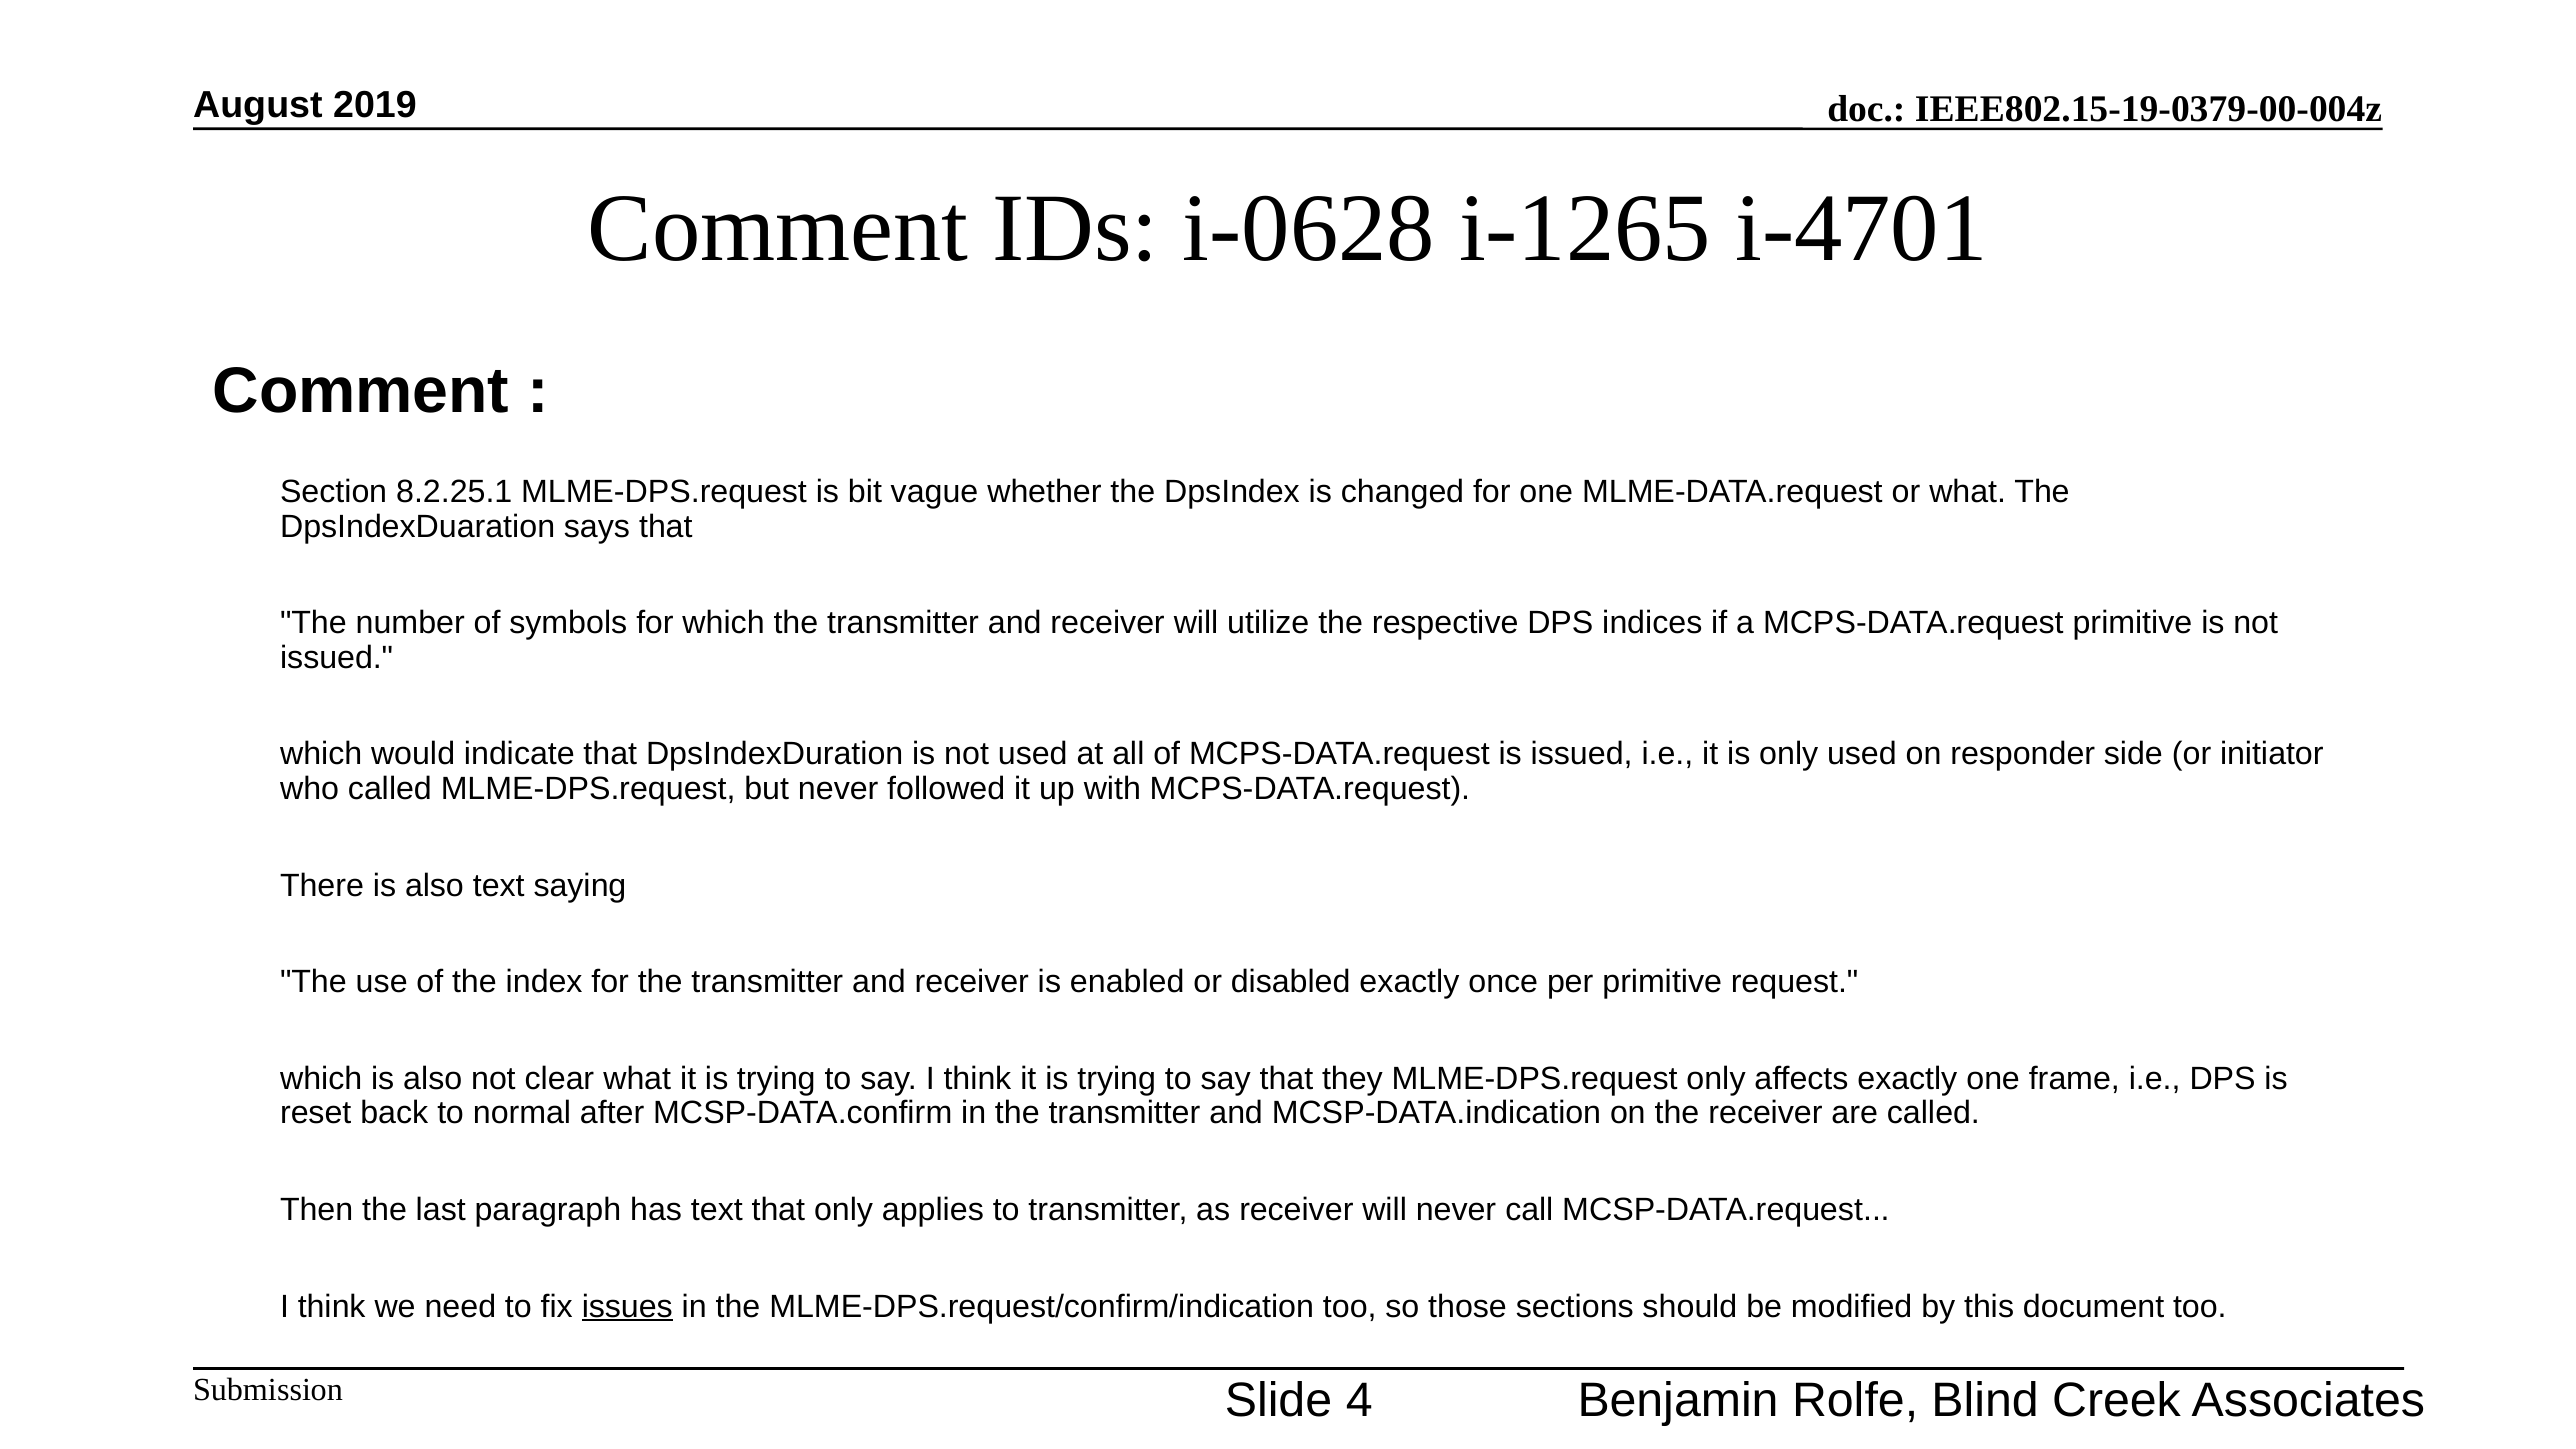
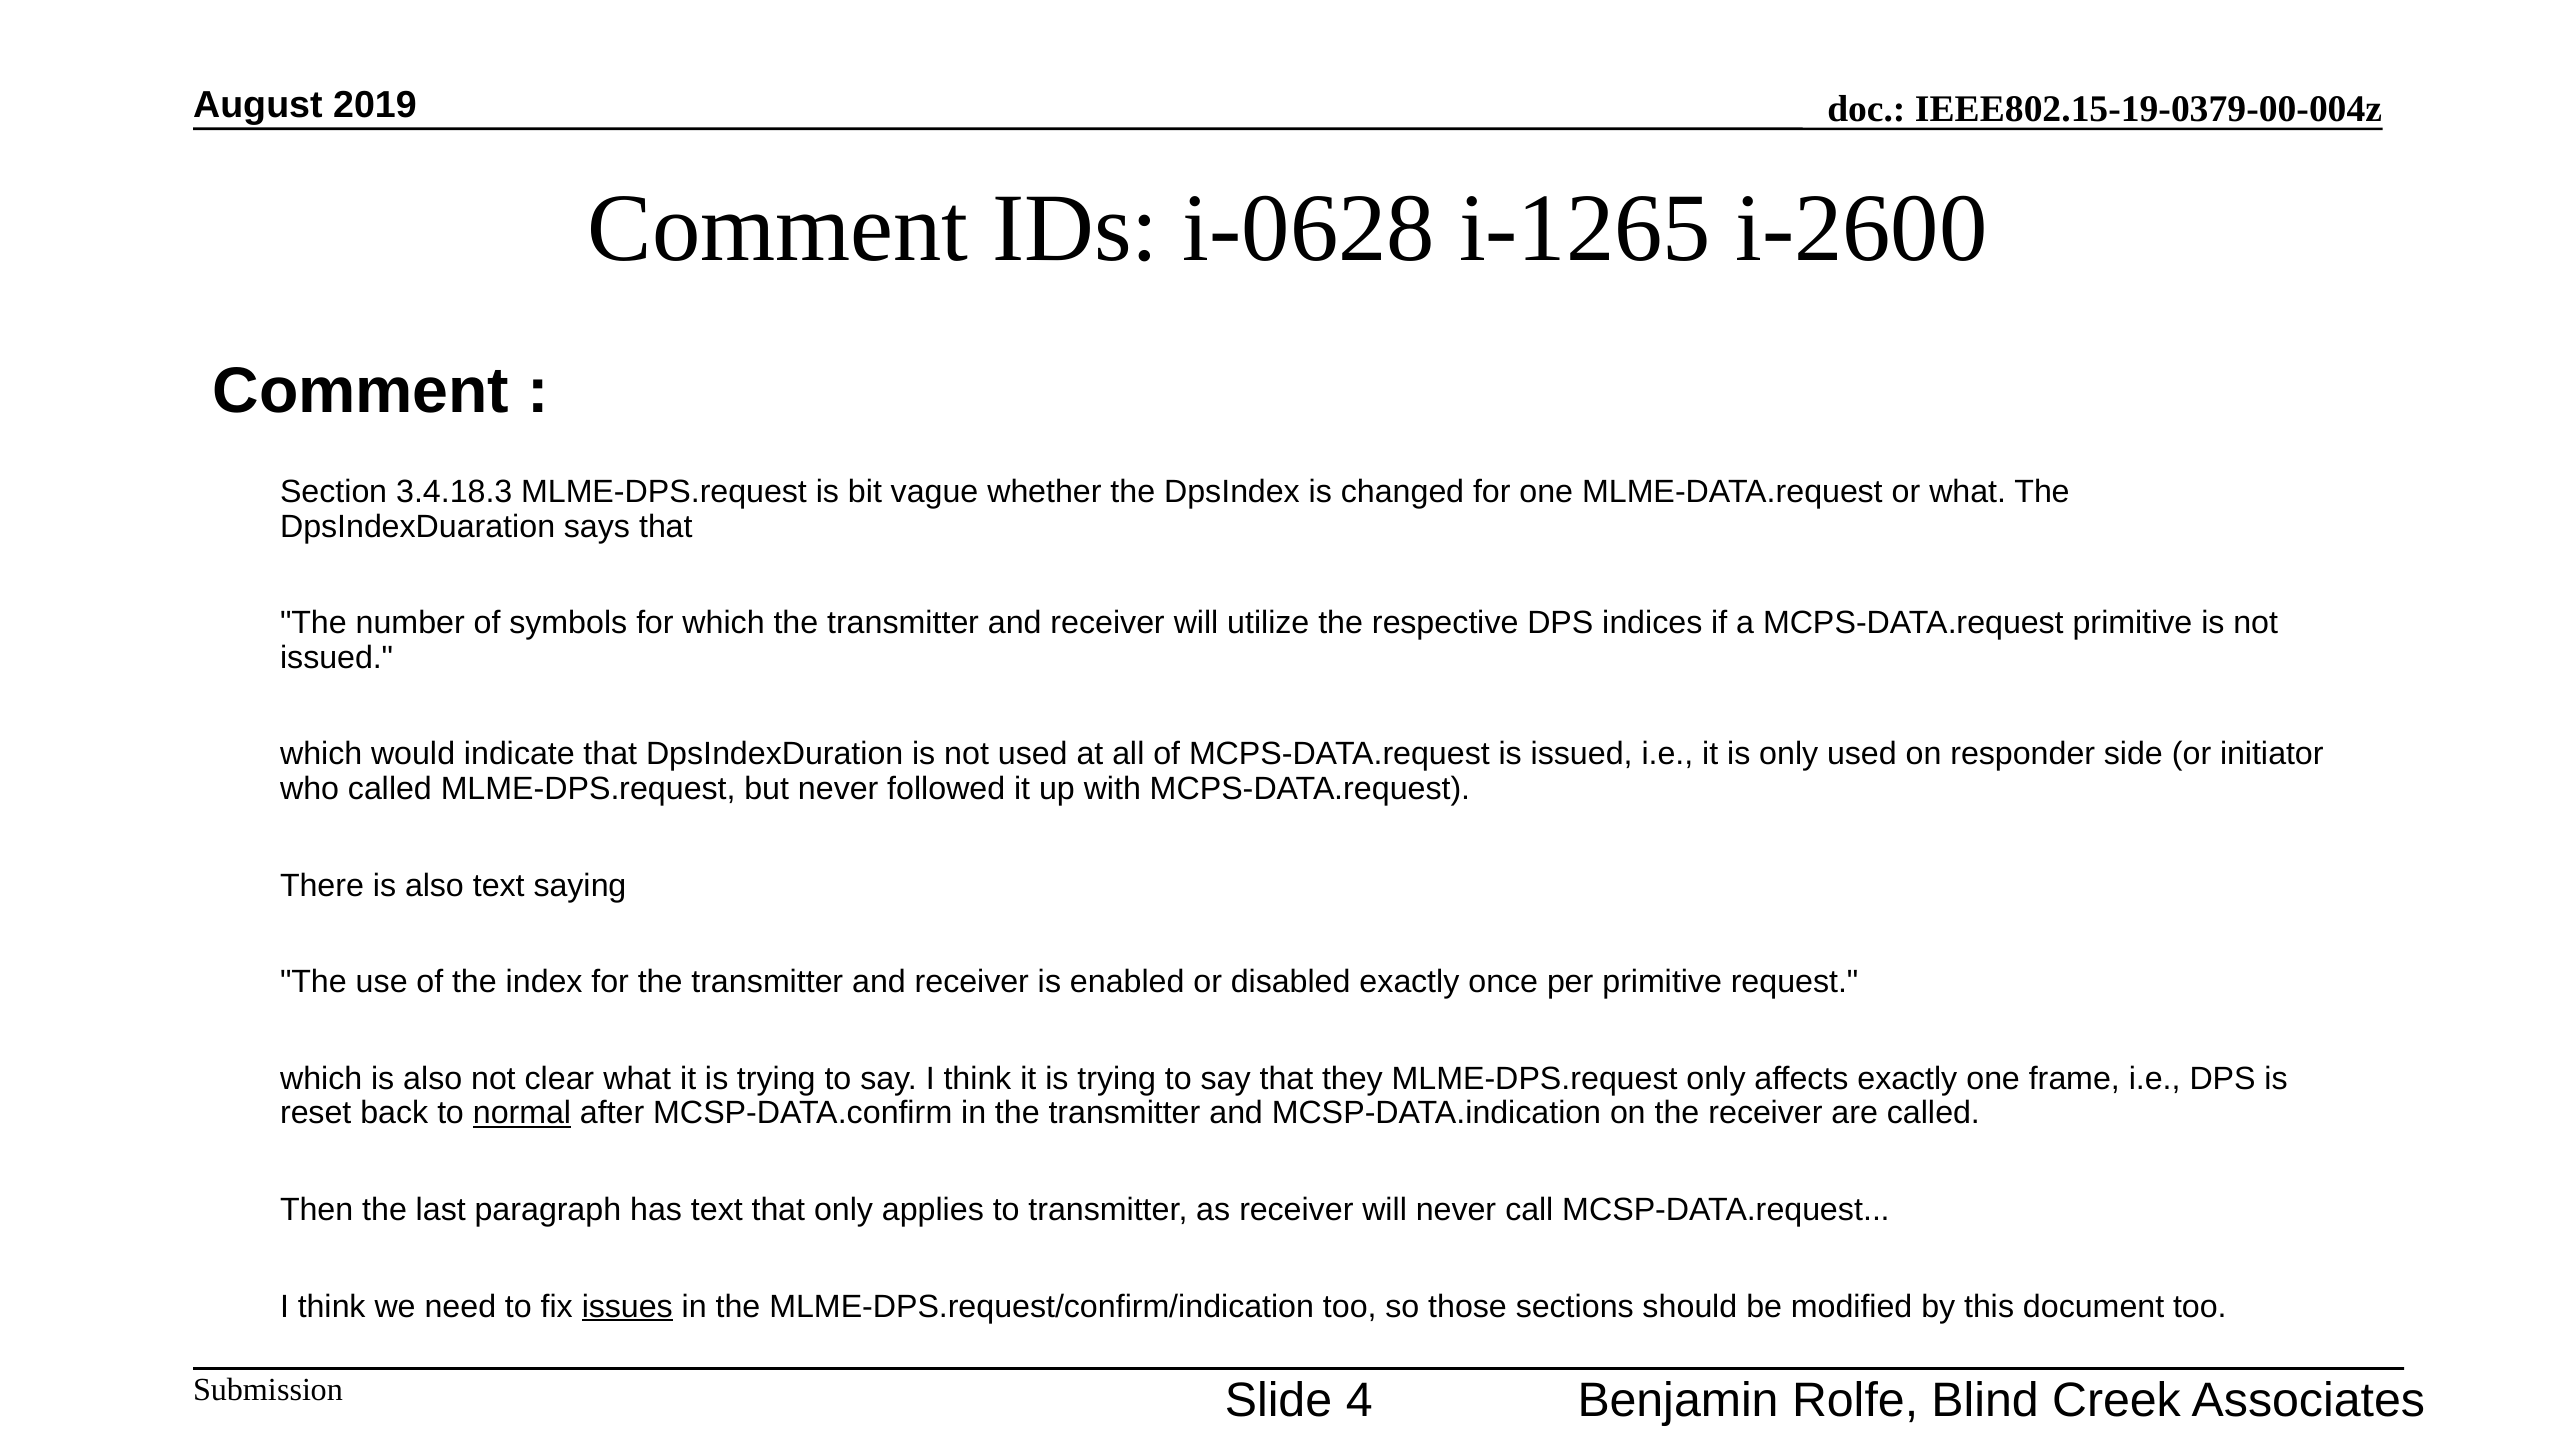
i-4701: i-4701 -> i-2600 (1861, 229)
8.2.25.1: 8.2.25.1 -> 3.4.18.3 (454, 492)
normal underline: none -> present (522, 1113)
